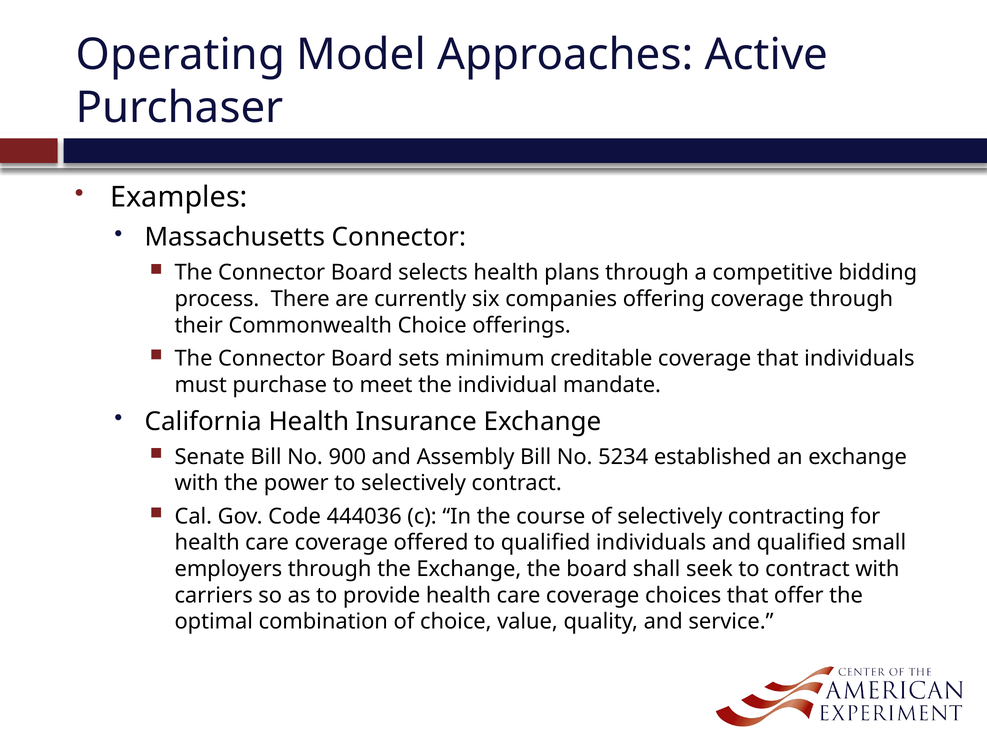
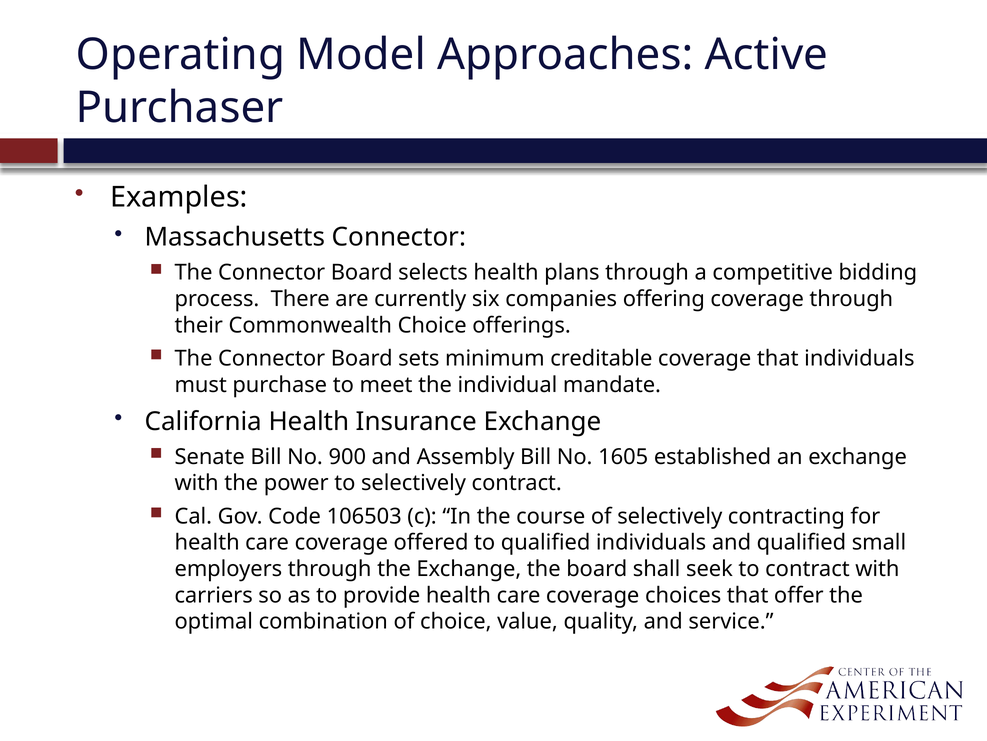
5234: 5234 -> 1605 (623, 456)
444036: 444036 -> 106503 (364, 516)
